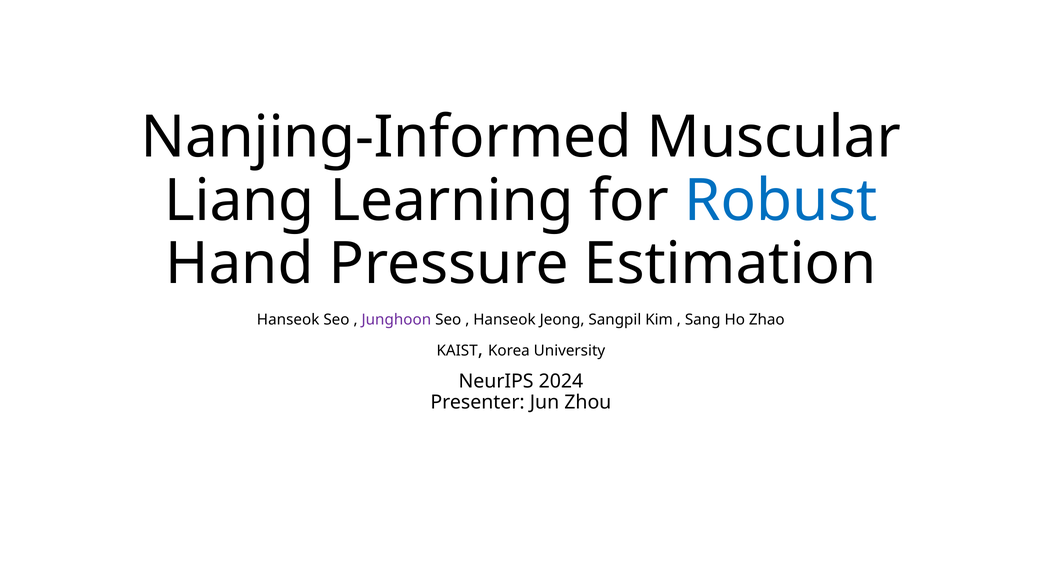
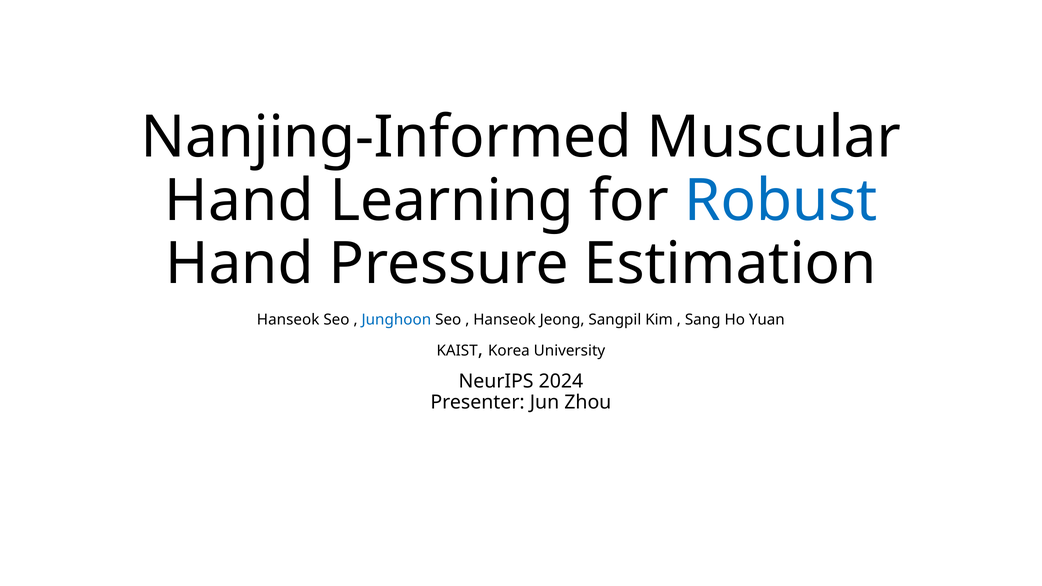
Liang: Liang -> Hand (239, 201)
Junghoon colour: purple -> blue (396, 320)
Zhao: Zhao -> Yuan (767, 320)
